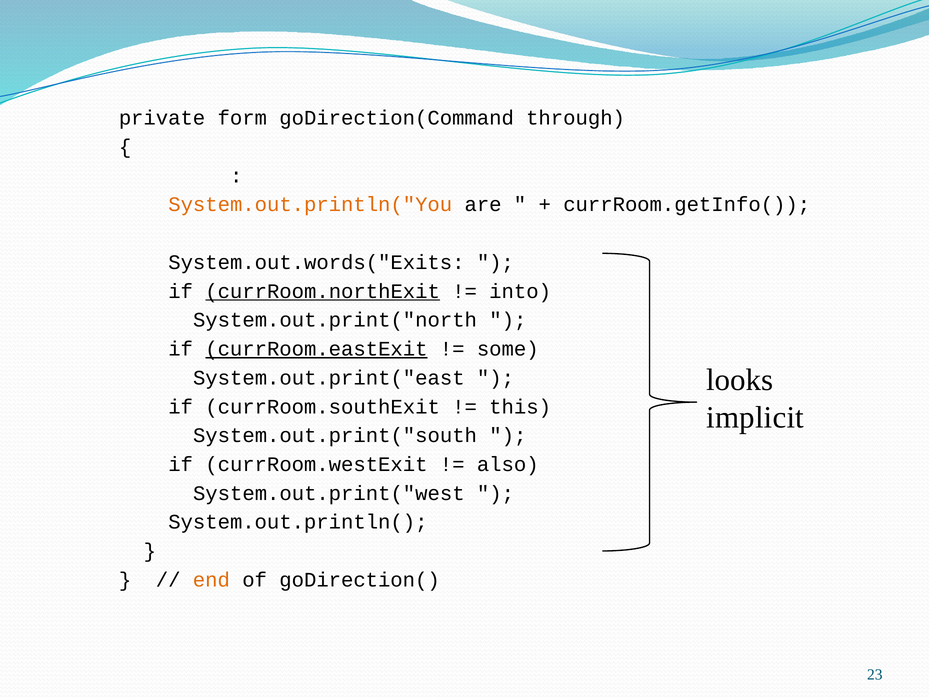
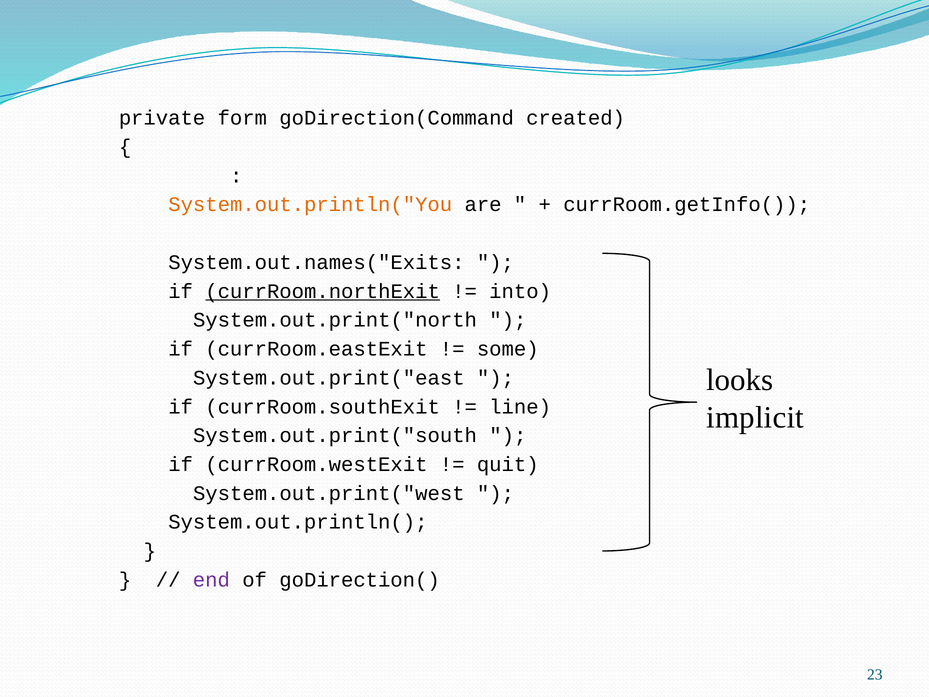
through: through -> created (576, 118)
System.out.words("Exits: System.out.words("Exits -> System.out.names("Exits (316, 262)
currRoom.eastExit underline: present -> none (316, 349)
this: this -> line (520, 407)
also: also -> quit (508, 464)
end colour: orange -> purple (211, 580)
